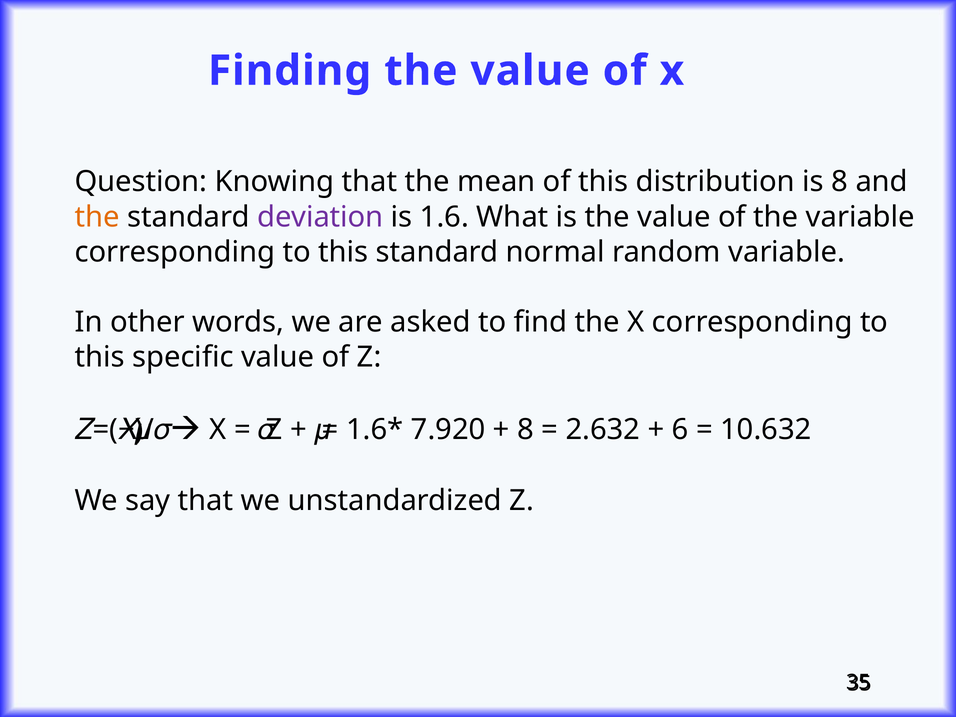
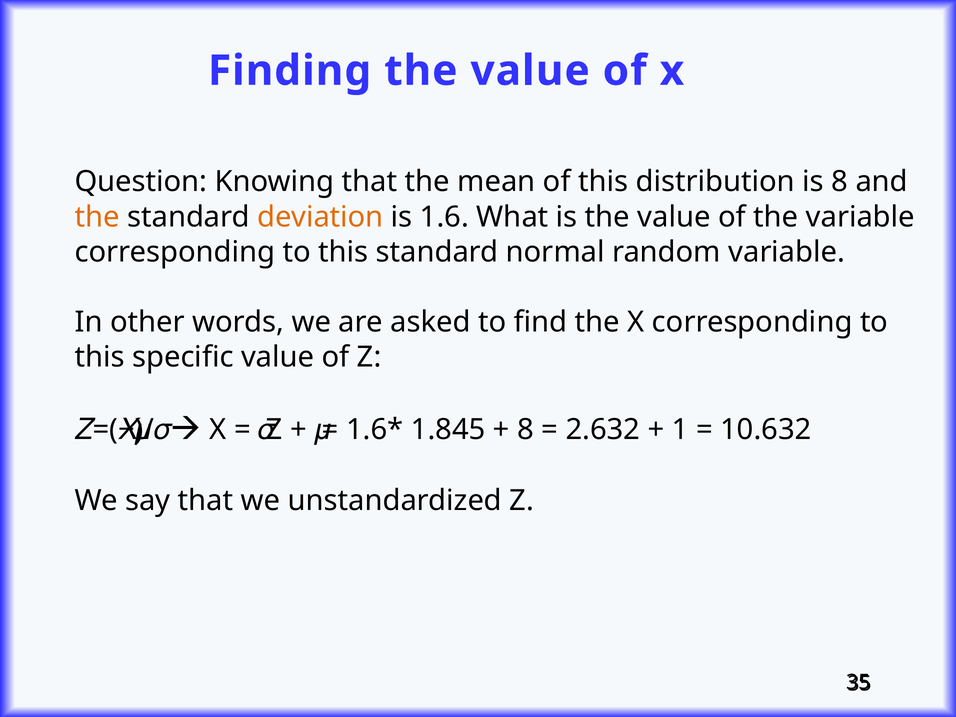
deviation colour: purple -> orange (320, 217)
7.920: 7.920 -> 1.845 (448, 430)
6: 6 -> 1 (680, 430)
